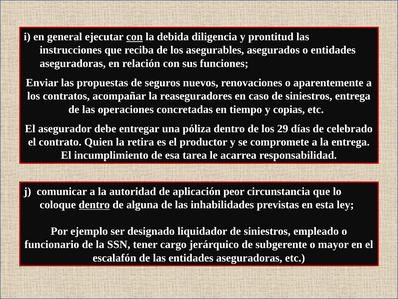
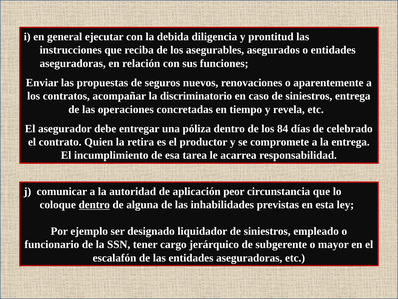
con underline: present -> none (134, 37)
reaseguradores: reaseguradores -> discriminatorio (196, 96)
copias: copias -> revela (289, 109)
29: 29 -> 84 (283, 129)
